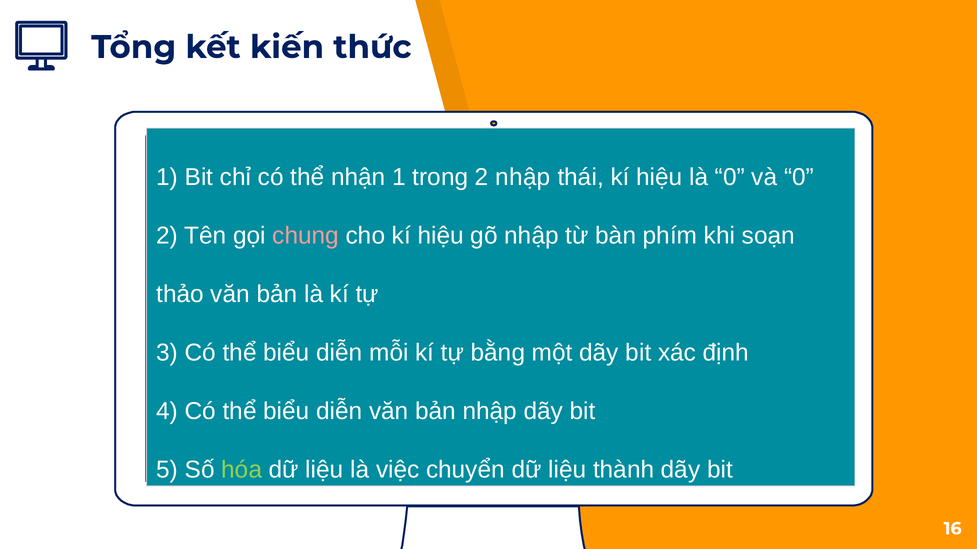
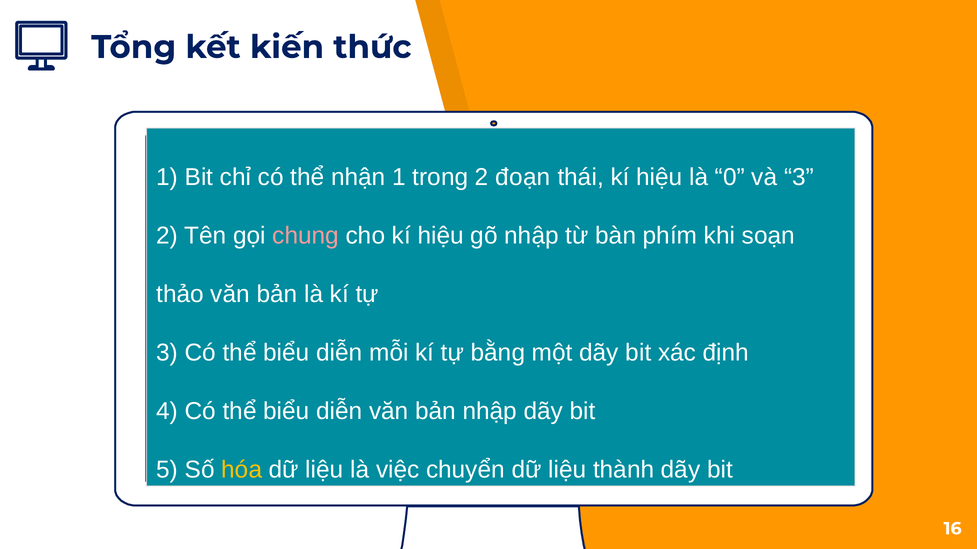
2 nhập: nhập -> đoạn (523, 177)
và 0: 0 -> 3 (799, 177)
hóa colour: light green -> yellow (242, 470)
